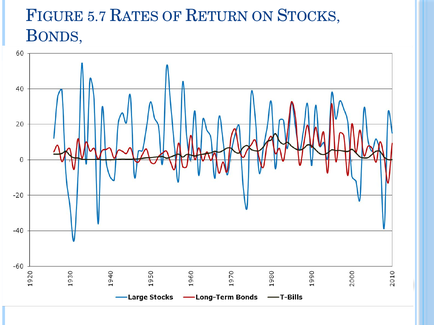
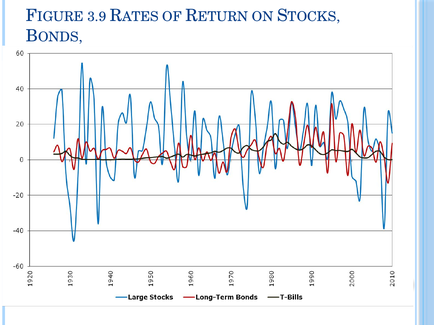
5.7: 5.7 -> 3.9 (97, 17)
